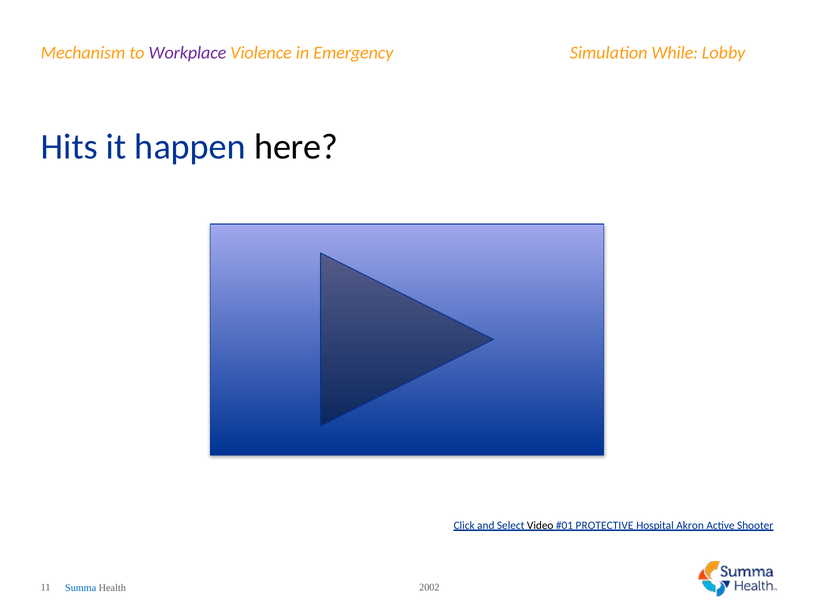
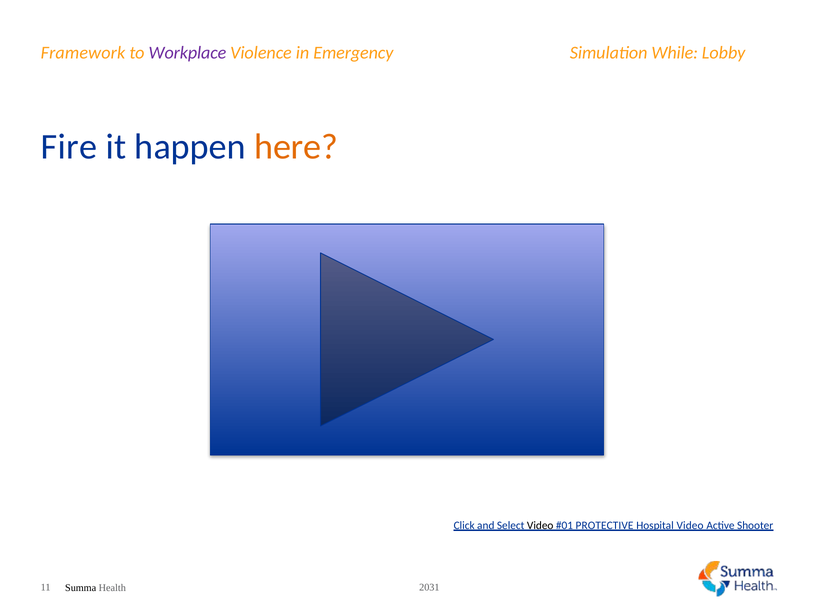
Mechanism: Mechanism -> Framework (83, 53)
Hits: Hits -> Fire (69, 146)
here colour: black -> orange (296, 146)
Hospital Akron: Akron -> Video (690, 525)
2002: 2002 -> 2031 (429, 587)
Summa colour: blue -> black (81, 587)
